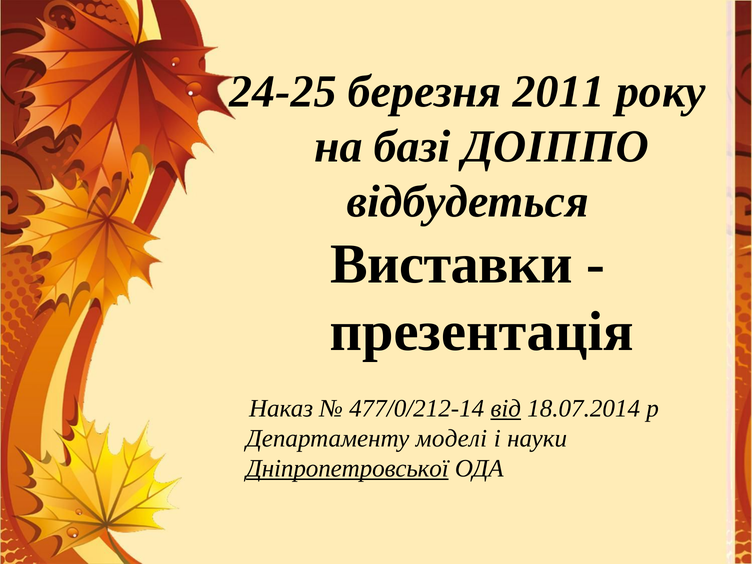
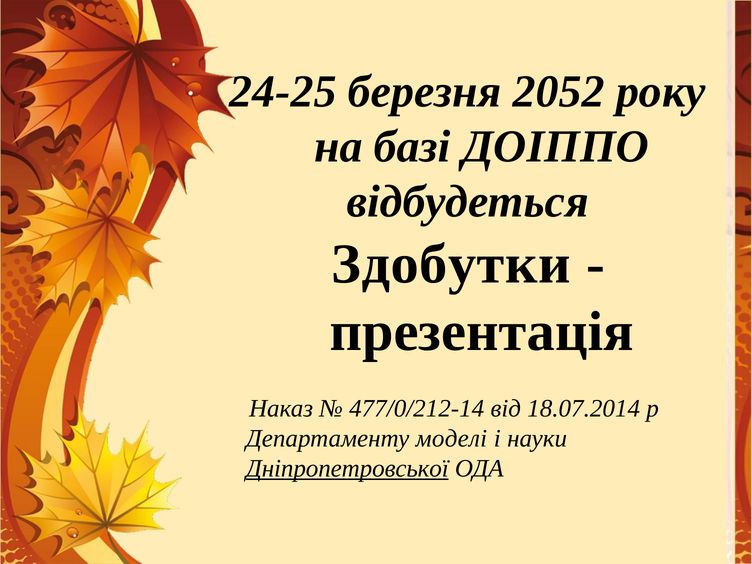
2011: 2011 -> 2052 (559, 92)
Виставки: Виставки -> Здобутки (451, 264)
від underline: present -> none (506, 408)
